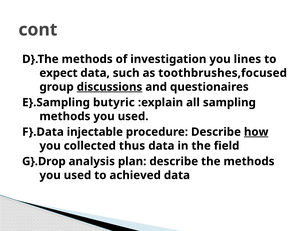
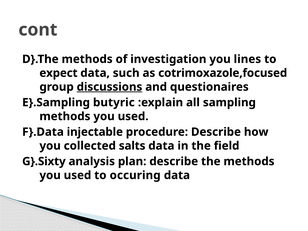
toothbrushes,focused: toothbrushes,focused -> cotrimoxazole,focused (223, 73)
how underline: present -> none (256, 132)
thus: thus -> salts (132, 146)
G}.Drop: G}.Drop -> G}.Sixty (44, 161)
achieved: achieved -> occuring (135, 175)
